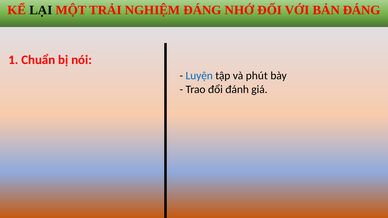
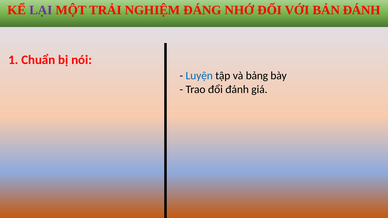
LẠI colour: black -> purple (41, 10)
BẢN ĐÁNG: ĐÁNG -> ĐÁNH (362, 10)
phút: phút -> bảng (257, 76)
